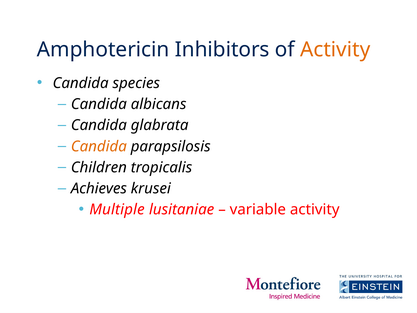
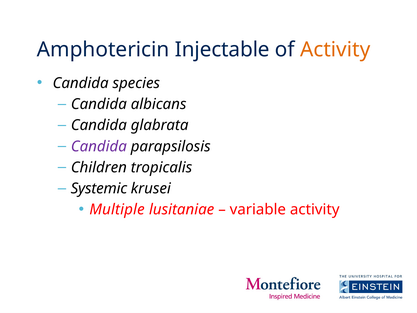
Inhibitors: Inhibitors -> Injectable (222, 50)
Candida colour: orange -> purple (99, 146)
Achieves: Achieves -> Systemic (99, 188)
